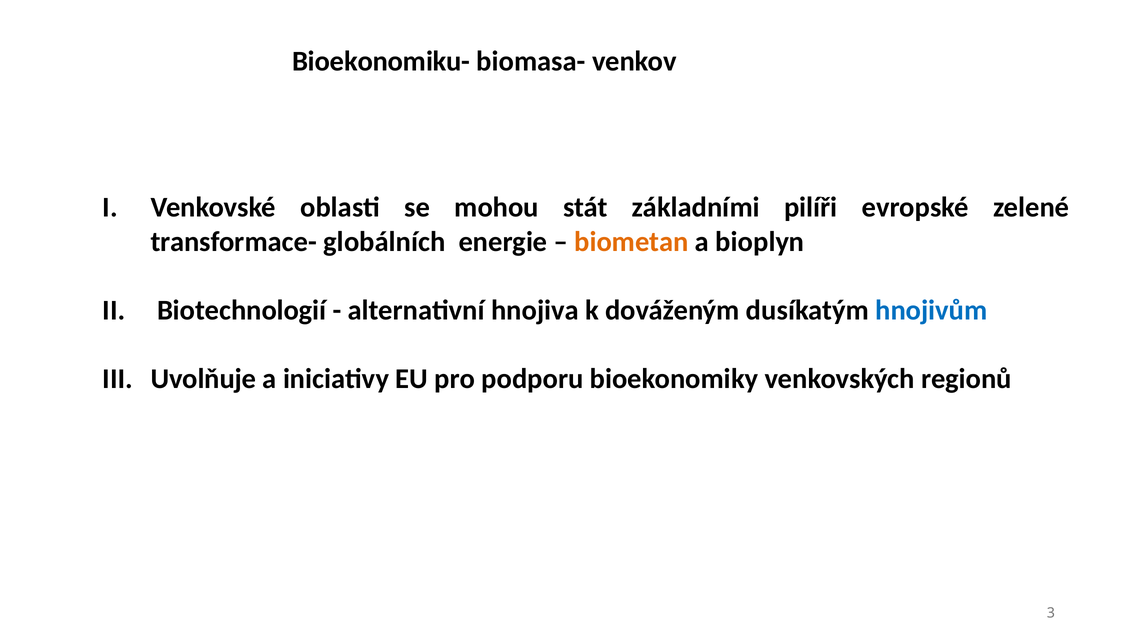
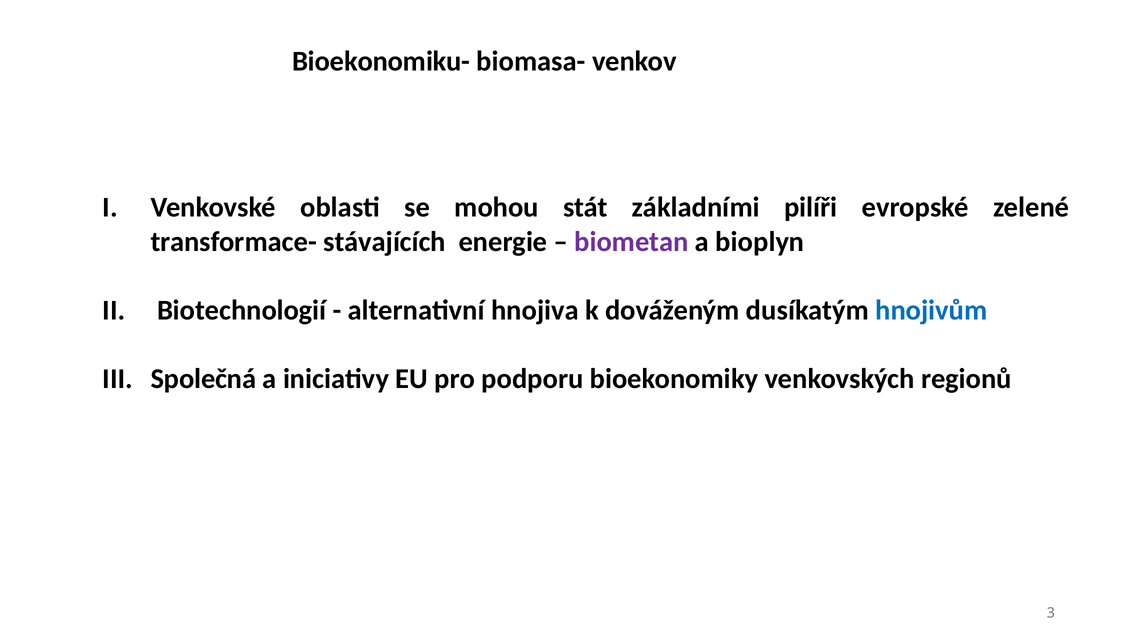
globálních: globálních -> stávajících (385, 242)
biometan colour: orange -> purple (632, 242)
Uvolňuje: Uvolňuje -> Společná (203, 379)
